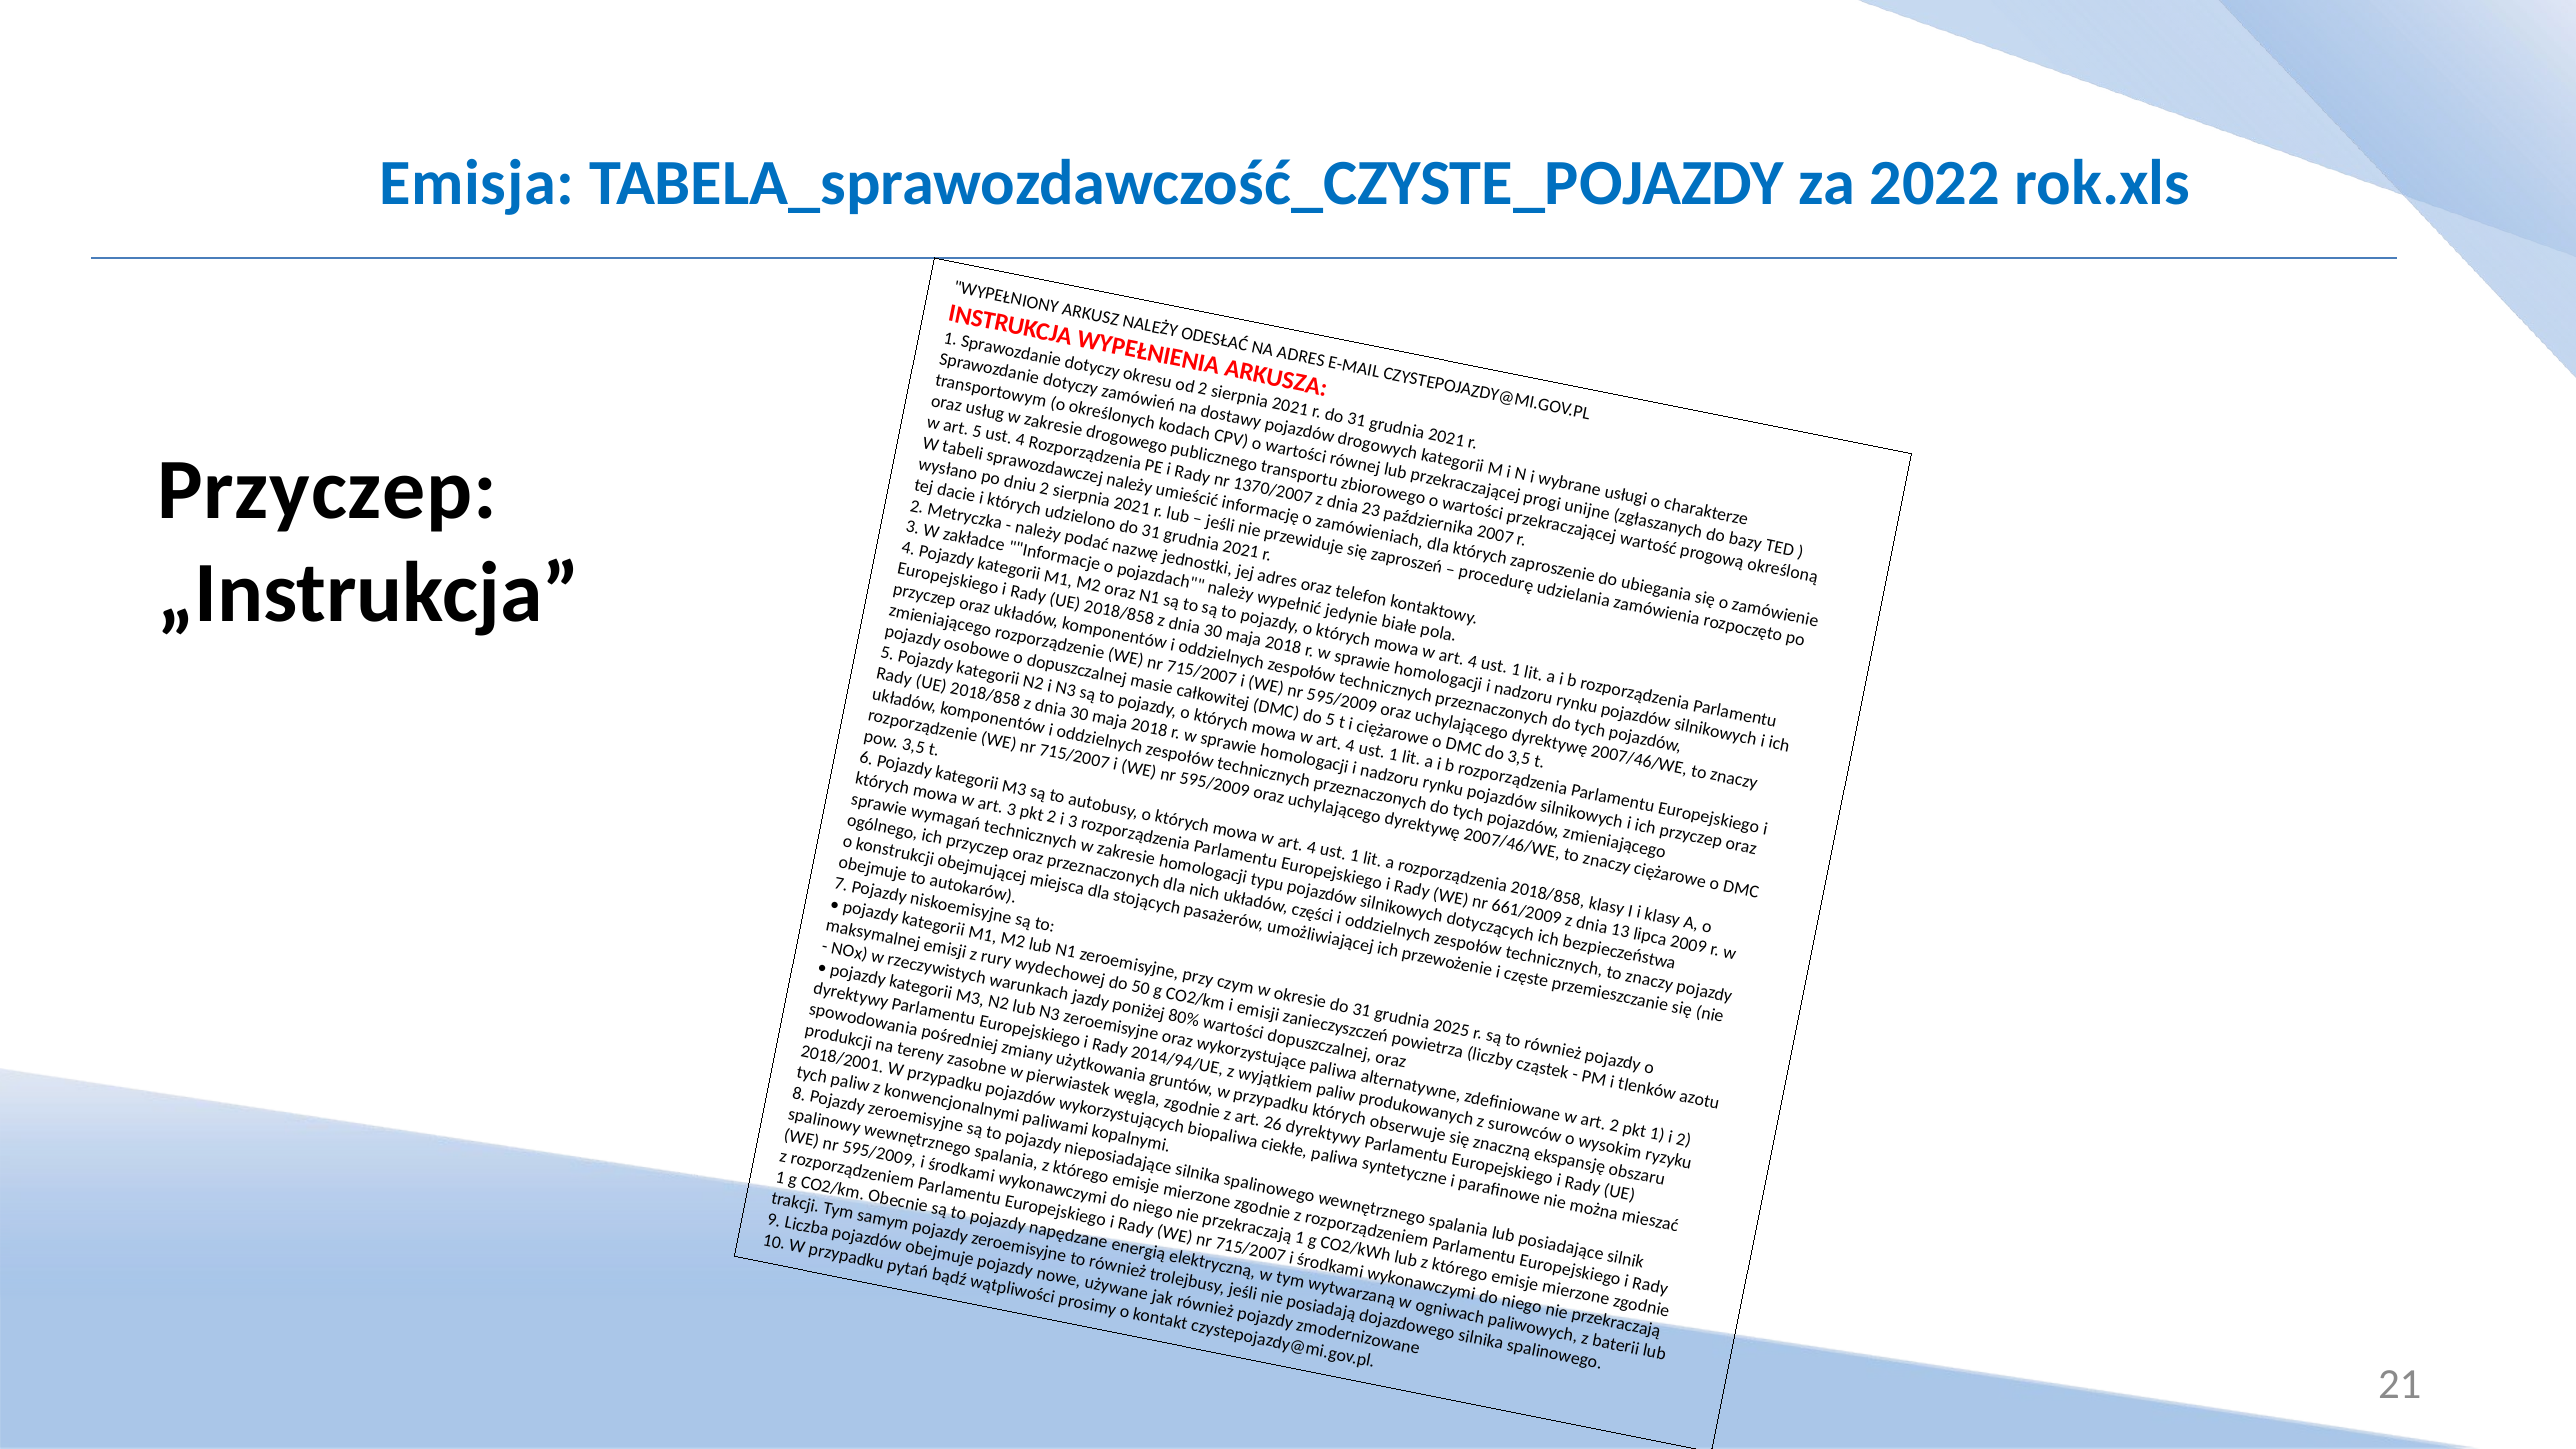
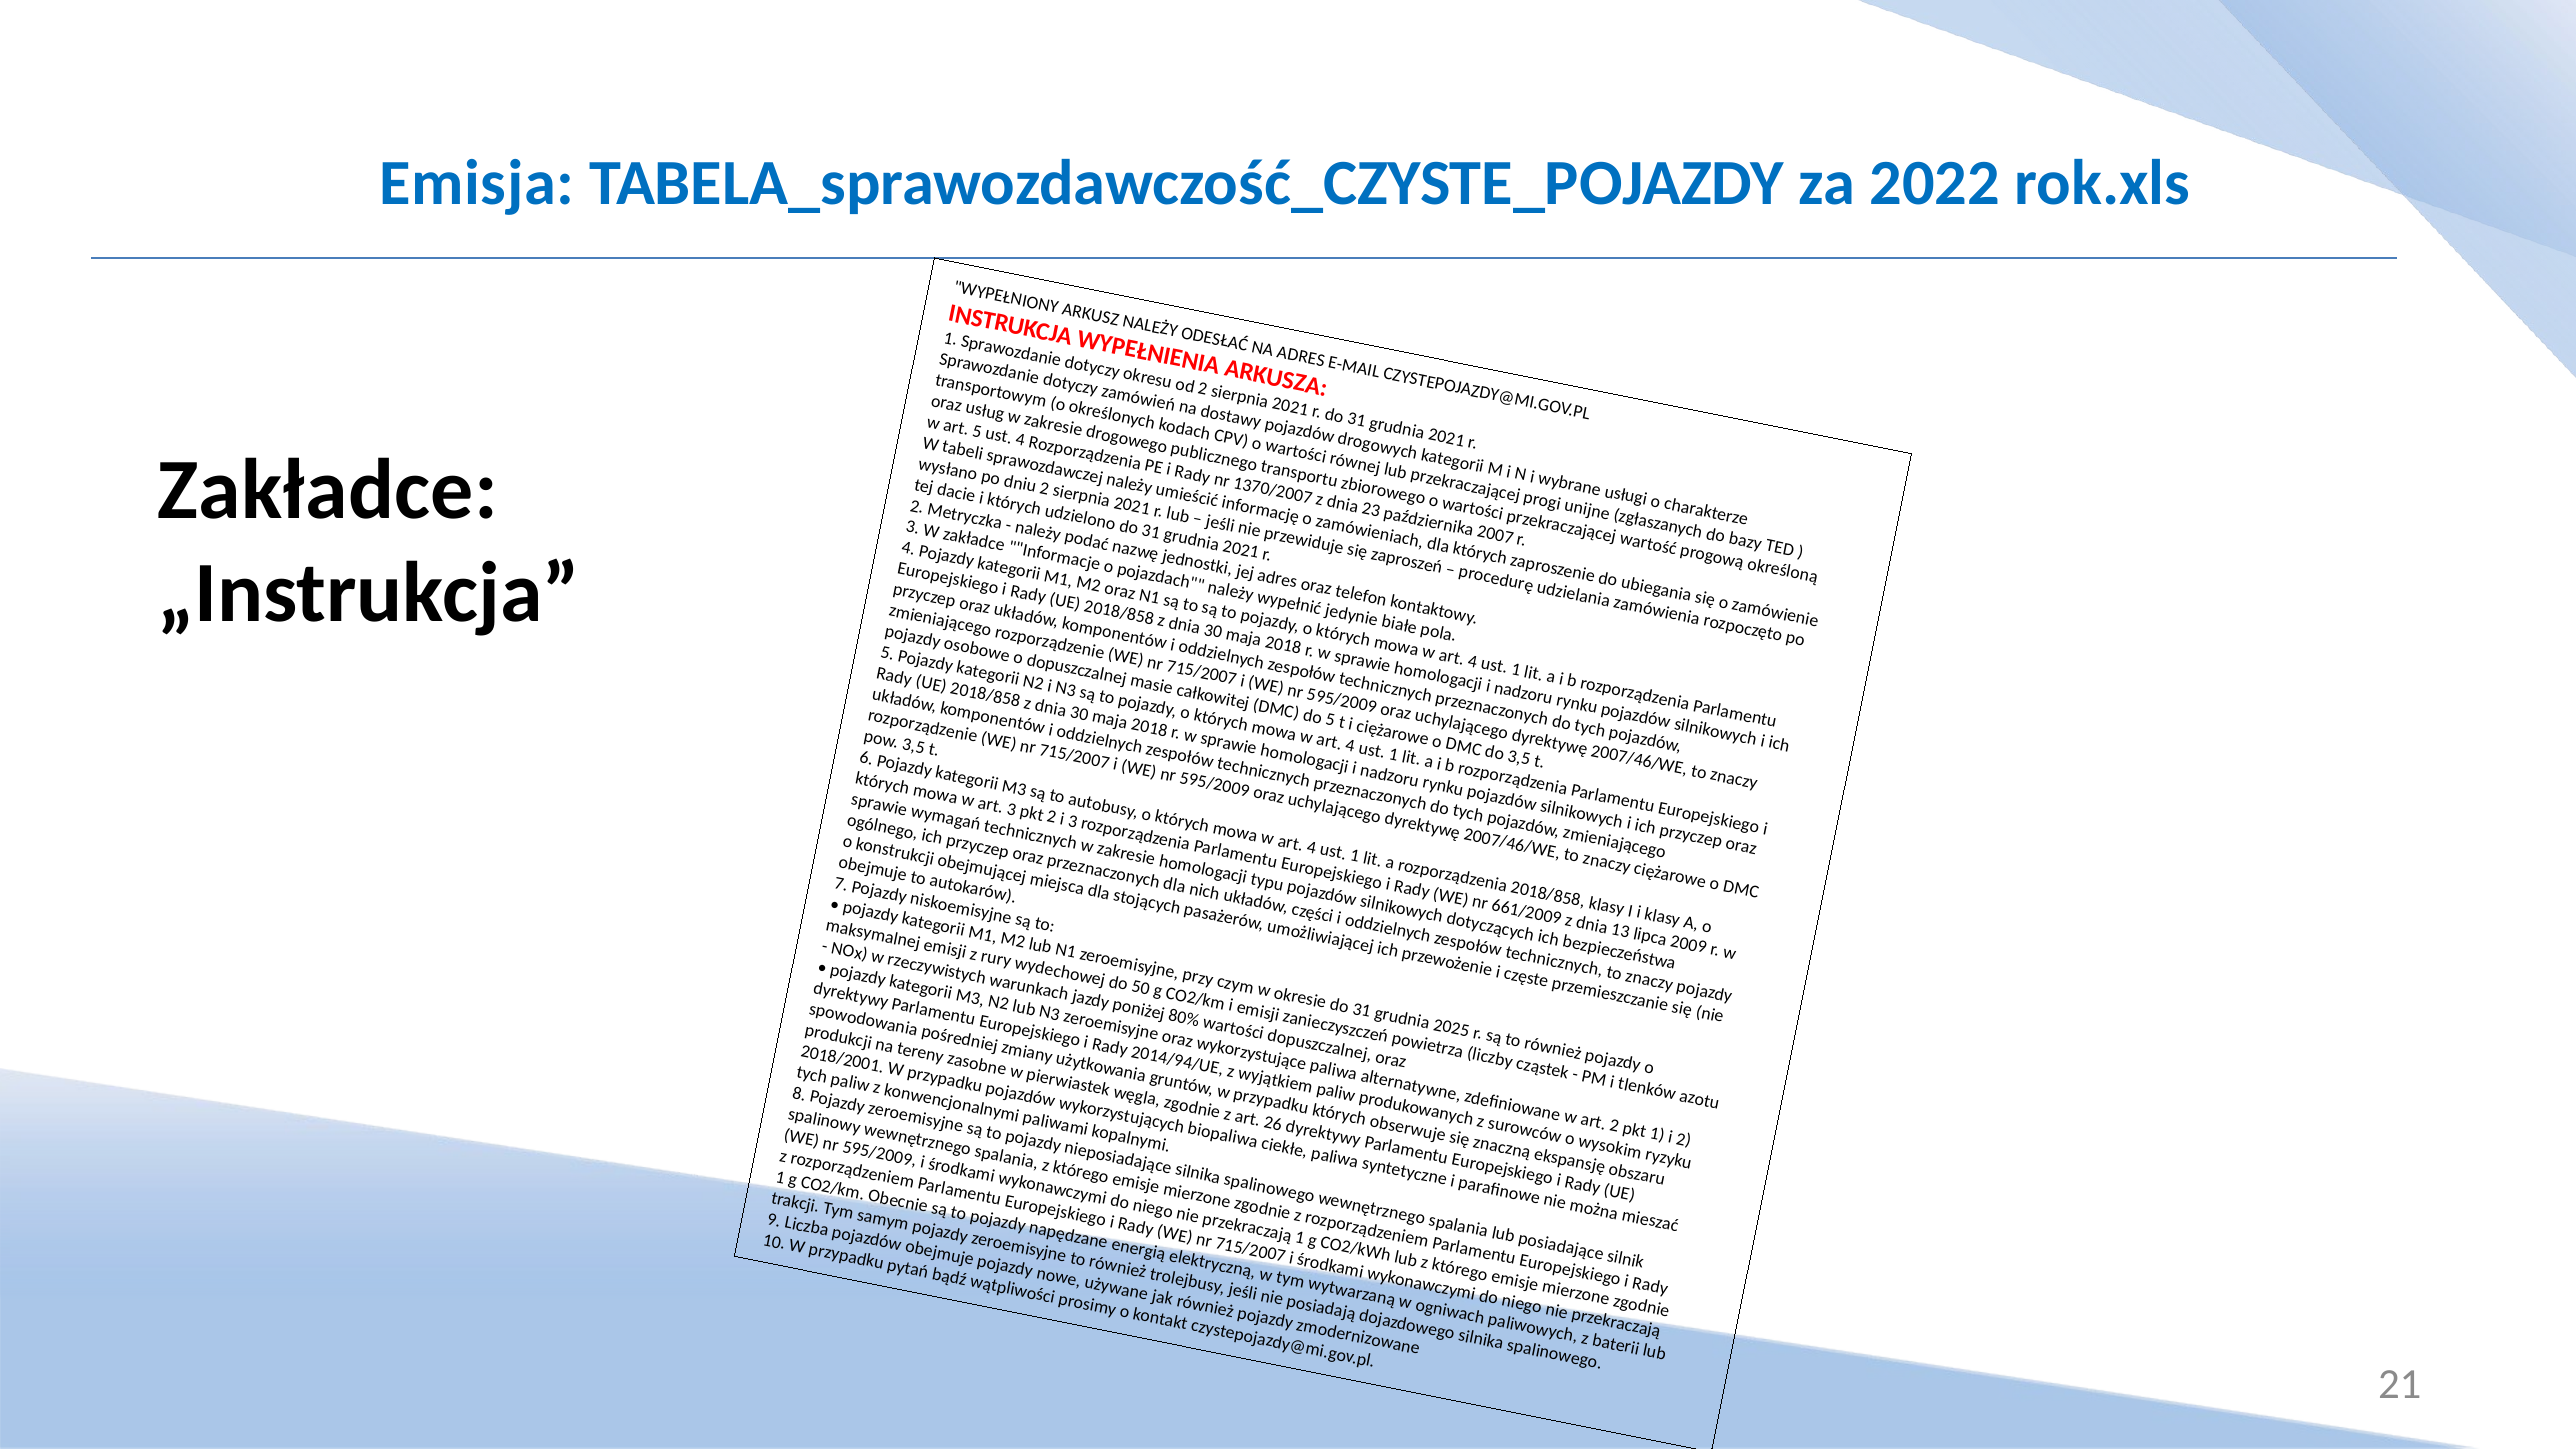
Przyczep: Przyczep -> Zakładce (327, 490)
